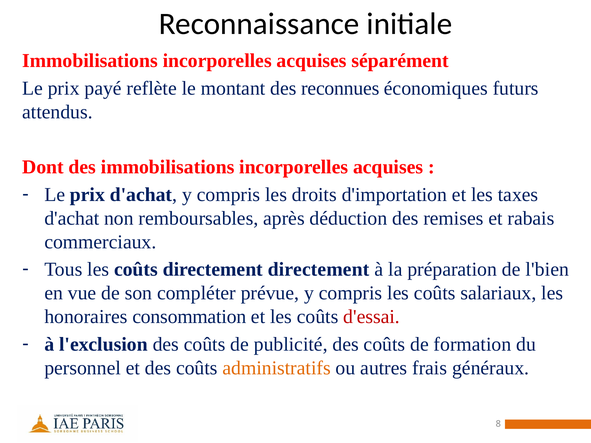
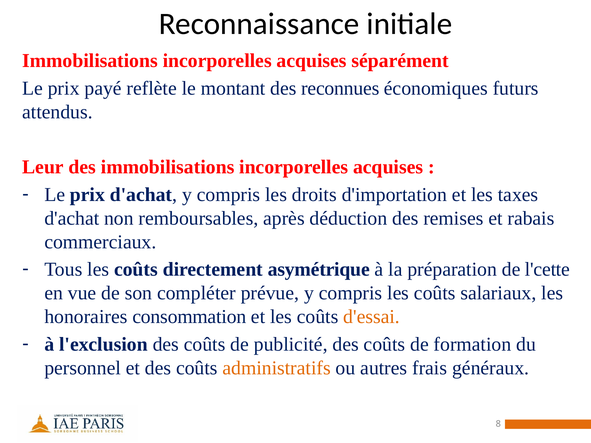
Dont: Dont -> Leur (43, 167)
directement directement: directement -> asymétrique (319, 270)
l'bien: l'bien -> l'cette (547, 270)
d'essai colour: red -> orange (372, 317)
